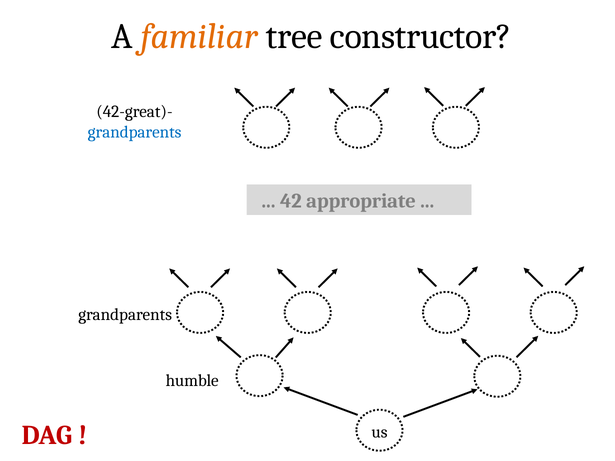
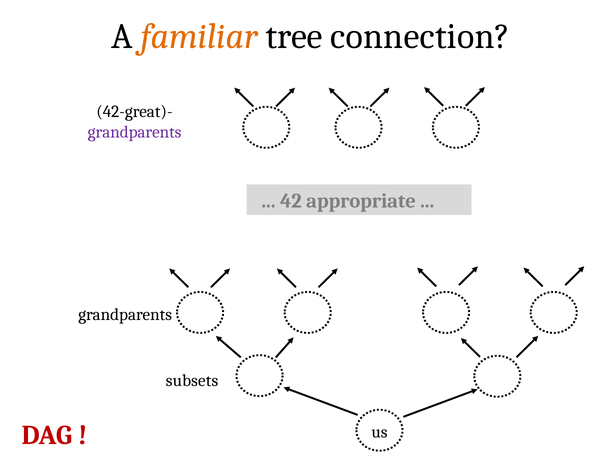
constructor: constructor -> connection (420, 37)
grandparents colour: blue -> purple (135, 132)
humble: humble -> subsets (192, 381)
